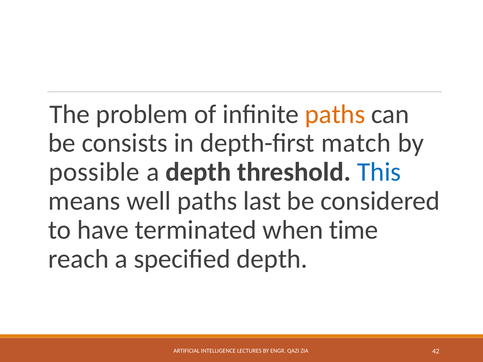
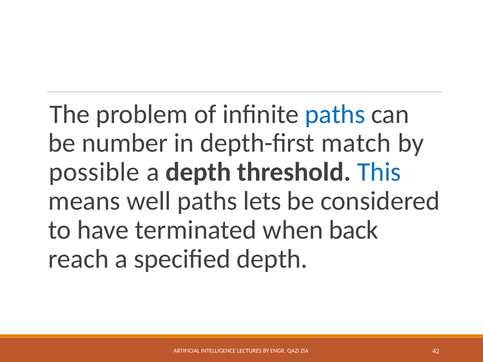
paths colour: orange -> blue (335, 114)
consists: consists -> number (125, 143)
last: last -> lets (262, 201)
time: time -> back (354, 230)
